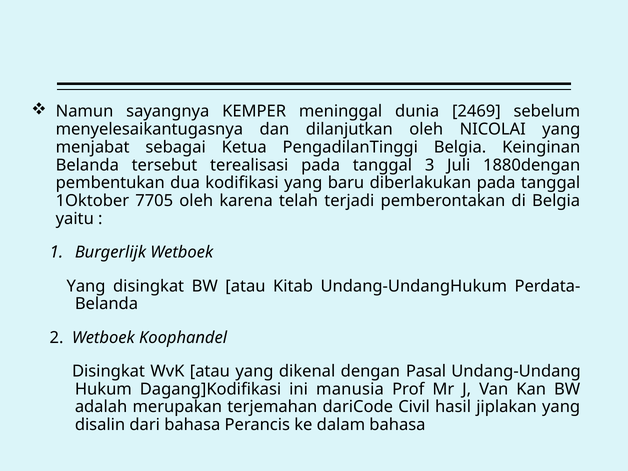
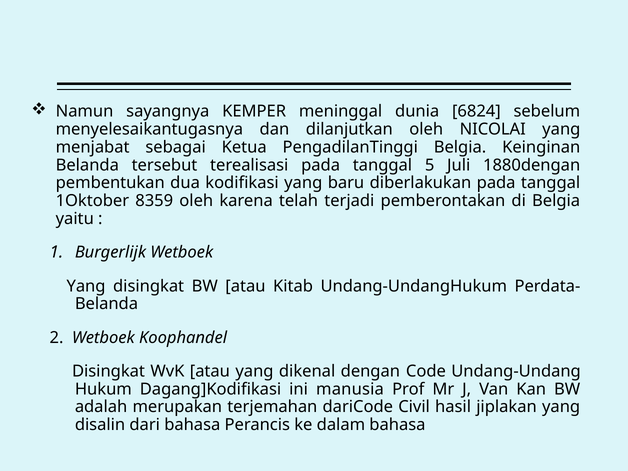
2469: 2469 -> 6824 (476, 111)
3: 3 -> 5 (430, 165)
7705: 7705 -> 8359 (154, 201)
Pasal: Pasal -> Code (426, 371)
